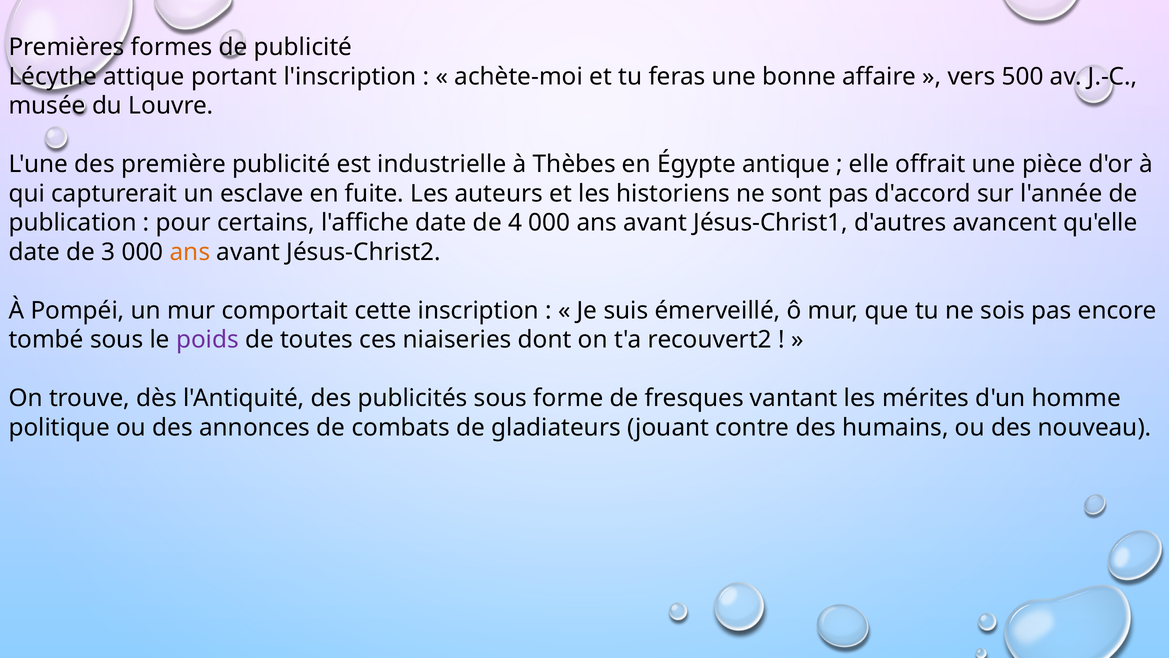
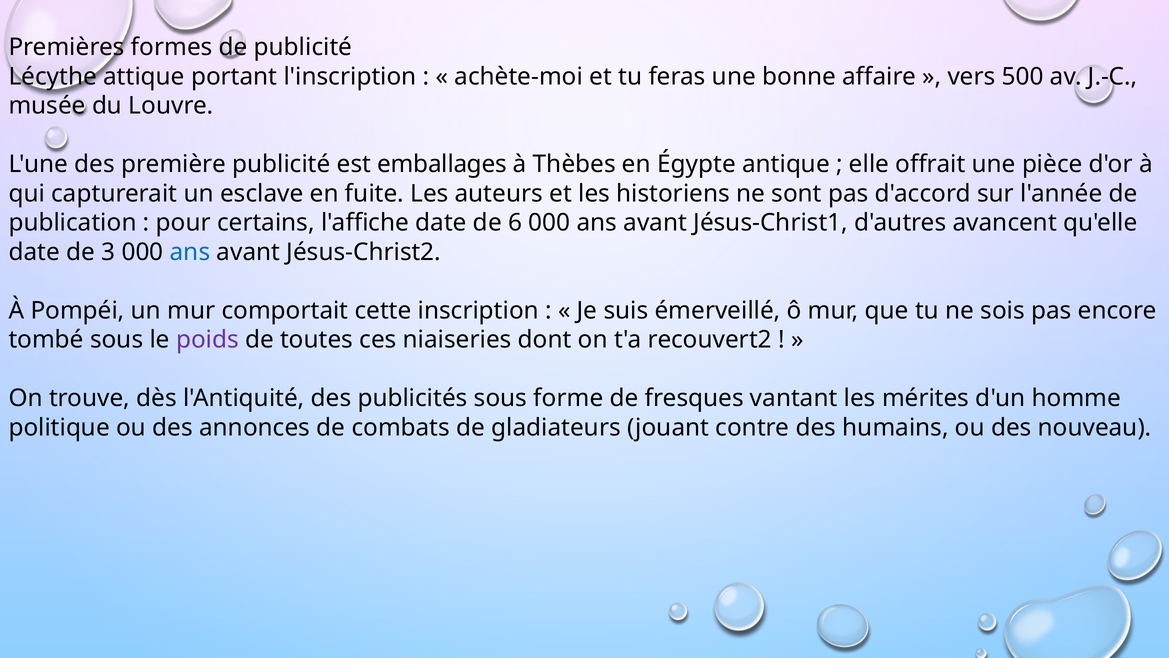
industrielle: industrielle -> emballages (442, 164)
4: 4 -> 6 (515, 223)
ans colour: orange -> blue (190, 252)
